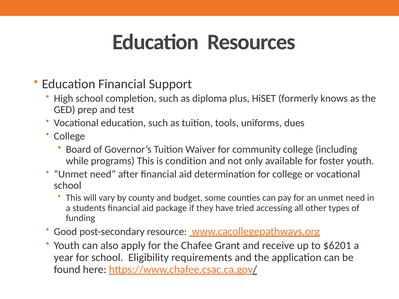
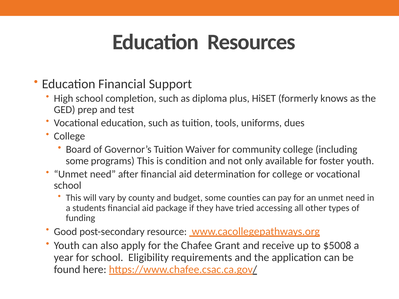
while: while -> some (77, 161)
$6201: $6201 -> $5008 (337, 246)
